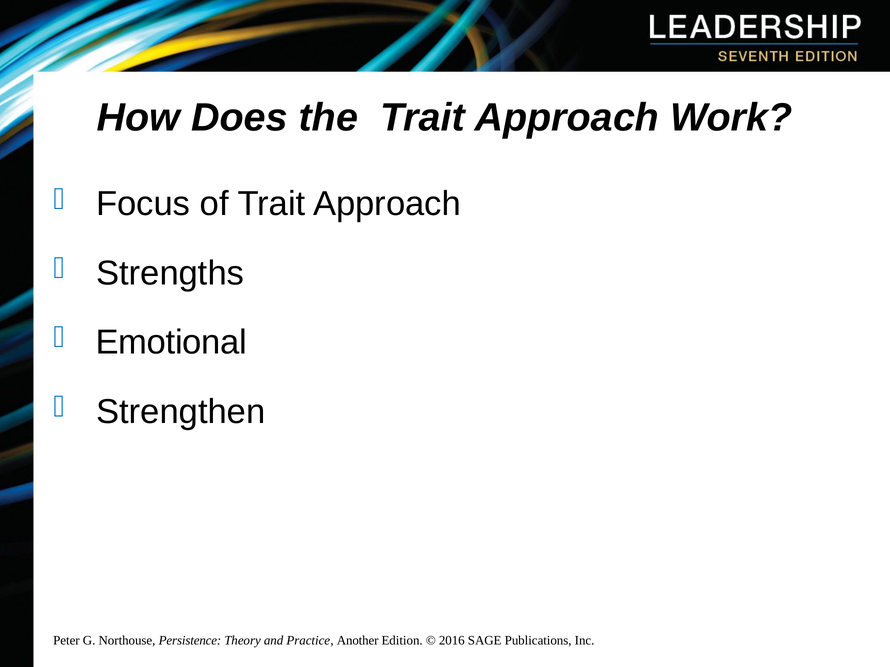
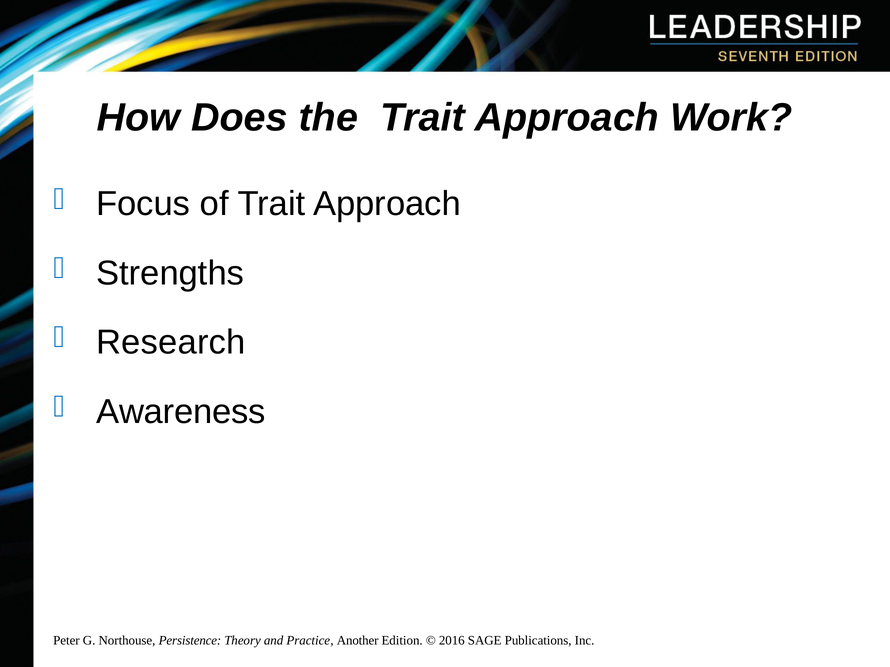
Emotional: Emotional -> Research (171, 343)
Strengthen: Strengthen -> Awareness (181, 412)
